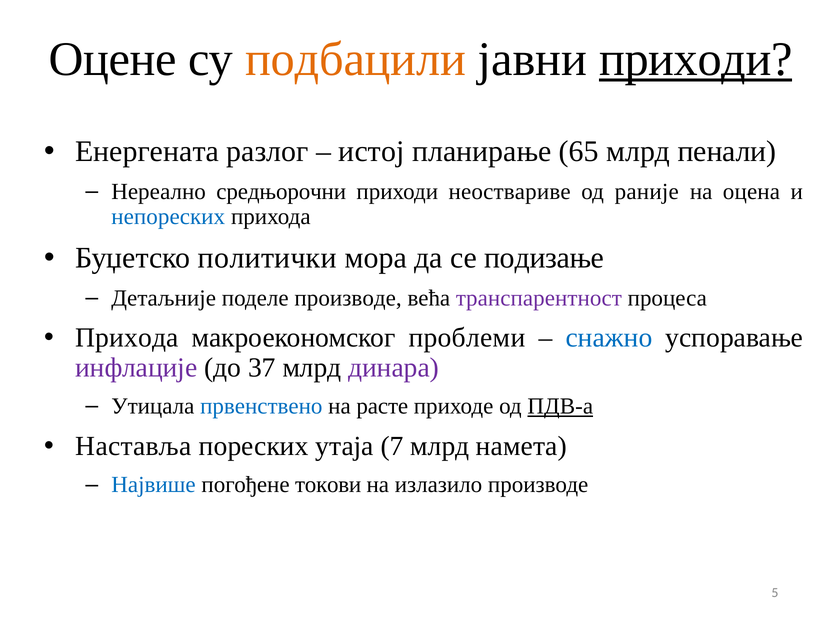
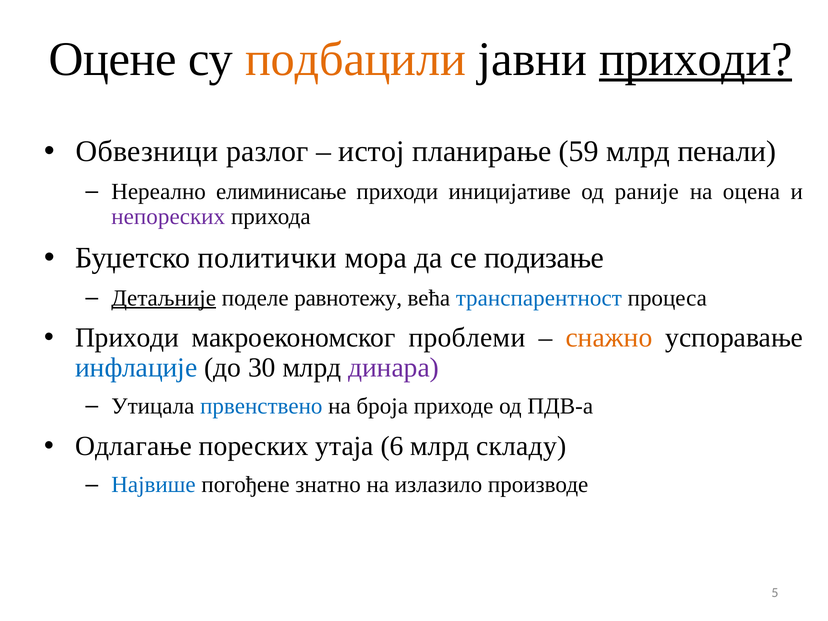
Енергената: Енергената -> Обвезници (147, 152)
65: 65 -> 59 (579, 152)
средњорочни: средњорочни -> елиминисање (281, 192)
неоствариве: неоствариве -> иницијативе (510, 192)
непореских colour: blue -> purple (168, 216)
Детаљније underline: none -> present (164, 298)
поделе производе: производе -> равнотежу (348, 298)
транспарентност colour: purple -> blue (539, 298)
Прихода: Прихода -> Приходи (127, 338)
снажно colour: blue -> orange (609, 338)
инфлације colour: purple -> blue (136, 367)
37: 37 -> 30 (262, 367)
расте: расте -> броја (382, 406)
ПДВ-а underline: present -> none (560, 406)
Наставља: Наставља -> Одлагање (134, 446)
7: 7 -> 6 (392, 446)
намета: намета -> складу (521, 446)
токови: токови -> знатно (328, 485)
